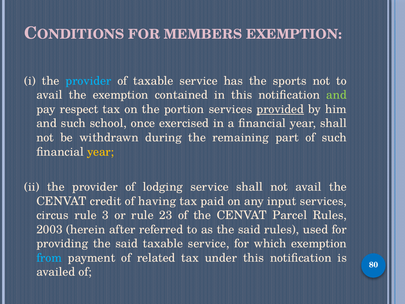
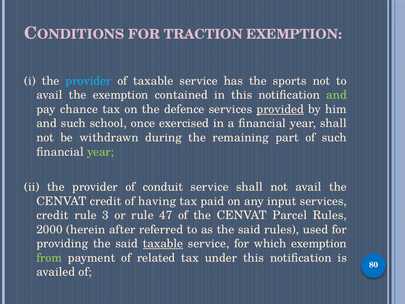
MEMBERS: MEMBERS -> TRACTION (203, 34)
respect: respect -> chance (79, 109)
portion: portion -> defence (184, 109)
year colour: yellow -> light green (101, 152)
lodging: lodging -> conduit (163, 187)
circus: circus -> credit (52, 215)
23: 23 -> 47 (166, 215)
2003: 2003 -> 2000 (50, 229)
taxable underline: none -> present (163, 243)
from colour: light blue -> light green (49, 258)
